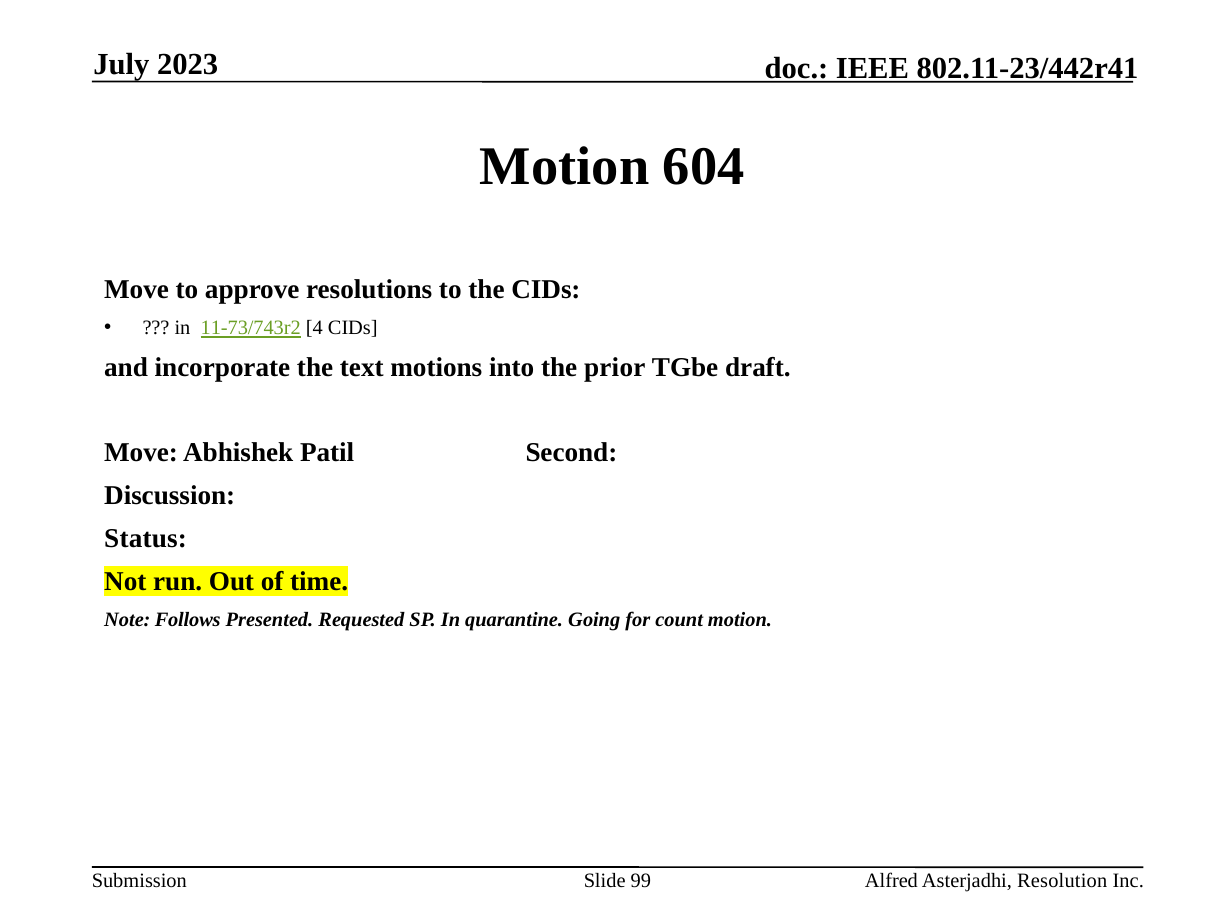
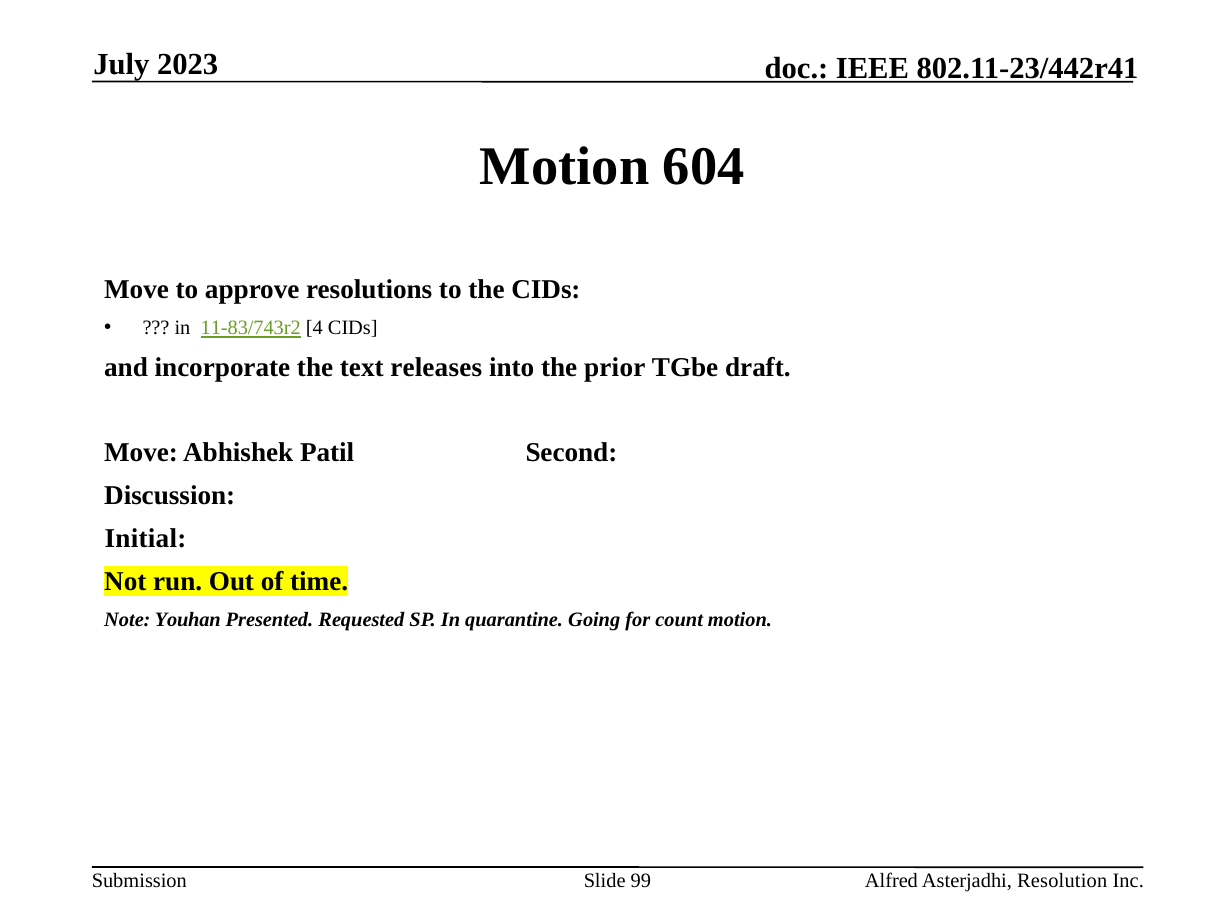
11-73/743r2: 11-73/743r2 -> 11-83/743r2 (251, 328)
motions: motions -> releases (436, 367)
Status: Status -> Initial (146, 539)
Follows: Follows -> Youhan (188, 620)
